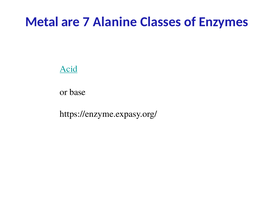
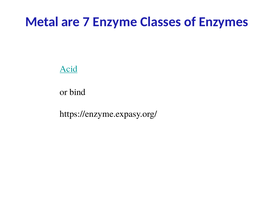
Alanine: Alanine -> Enzyme (115, 22)
base: base -> bind (78, 92)
